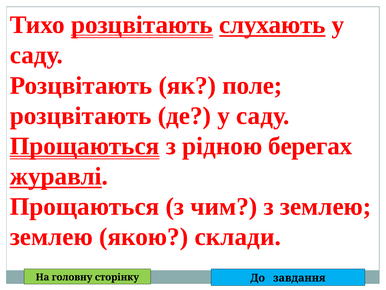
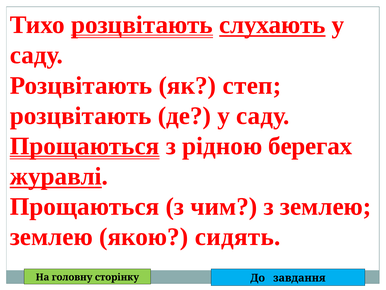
поле: поле -> степ (252, 85)
склади: склади -> сидять (238, 236)
